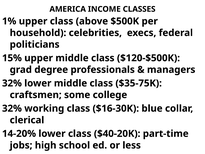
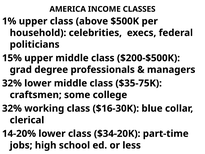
$120-$500K: $120-$500K -> $200-$500K (148, 58)
$40-20K: $40-20K -> $34-20K (117, 133)
